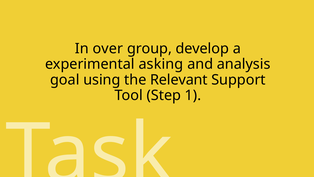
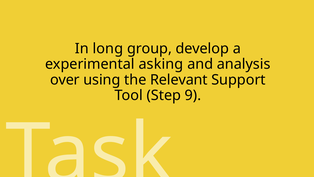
over: over -> long (108, 48)
goal: goal -> over (65, 80)
1: 1 -> 9 (193, 95)
